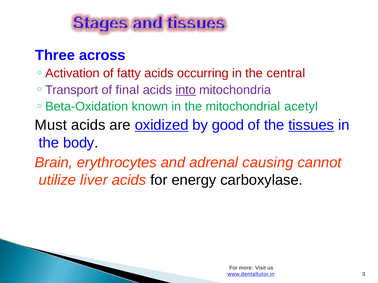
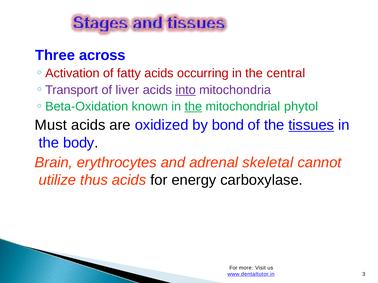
final: final -> liver (127, 90)
the underline: none -> present (193, 107)
acetyl: acetyl -> phytol (301, 107)
oxidized underline: present -> none (162, 125)
good: good -> bond (228, 125)
causing: causing -> skeletal (268, 163)
liver: liver -> thus (94, 180)
